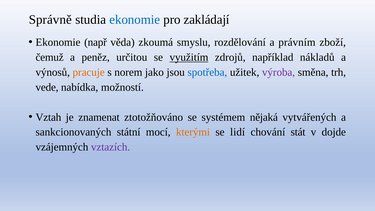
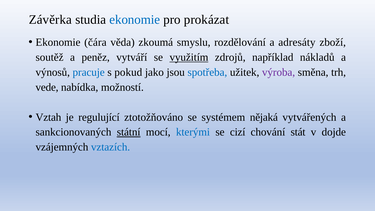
Správně: Správně -> Závěrka (50, 20)
zakládají: zakládají -> prokázat (207, 20)
např: např -> čára (95, 42)
právním: právním -> adresáty (297, 42)
čemuž: čemuž -> soutěž (50, 57)
určitou: určitou -> vytváří (132, 57)
pracuje colour: orange -> blue (89, 72)
norem: norem -> pokud (128, 72)
znamenat: znamenat -> regulující (99, 117)
státní underline: none -> present (129, 132)
kterými colour: orange -> blue (193, 132)
lidí: lidí -> cizí (238, 132)
vztazích colour: purple -> blue (111, 147)
